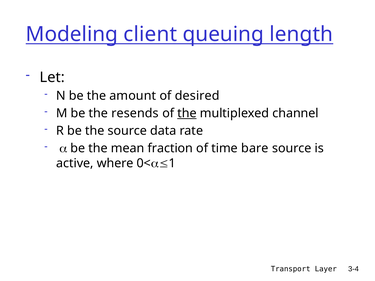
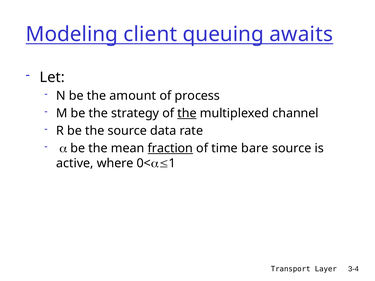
length: length -> awaits (301, 34)
desired: desired -> process (197, 96)
resends: resends -> strategy (135, 113)
fraction underline: none -> present (170, 148)
